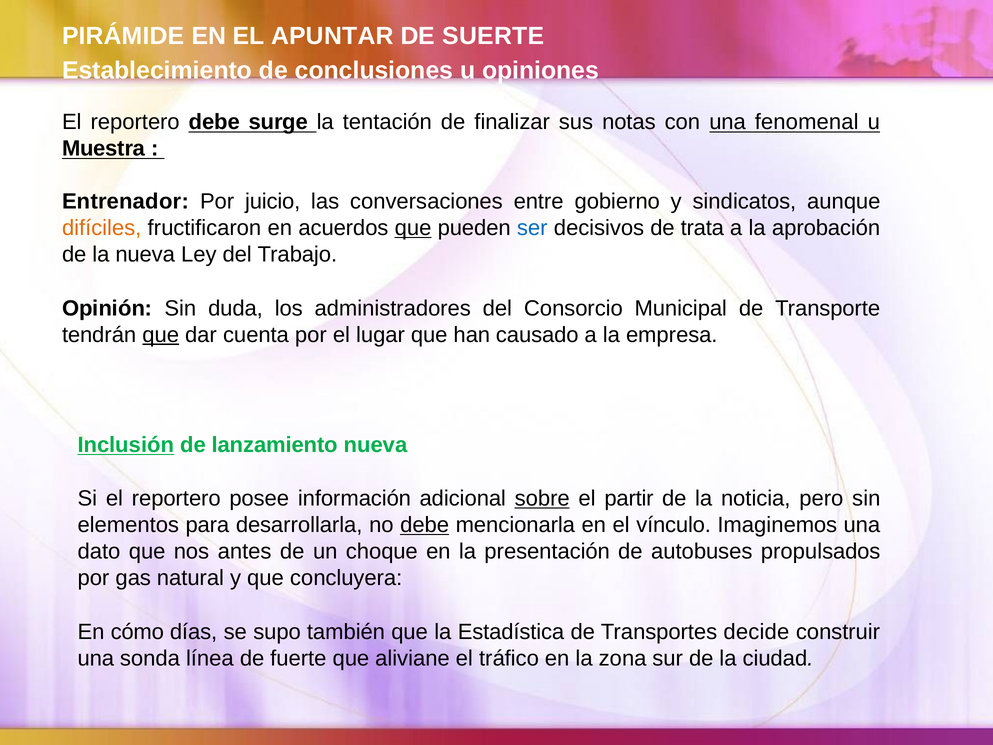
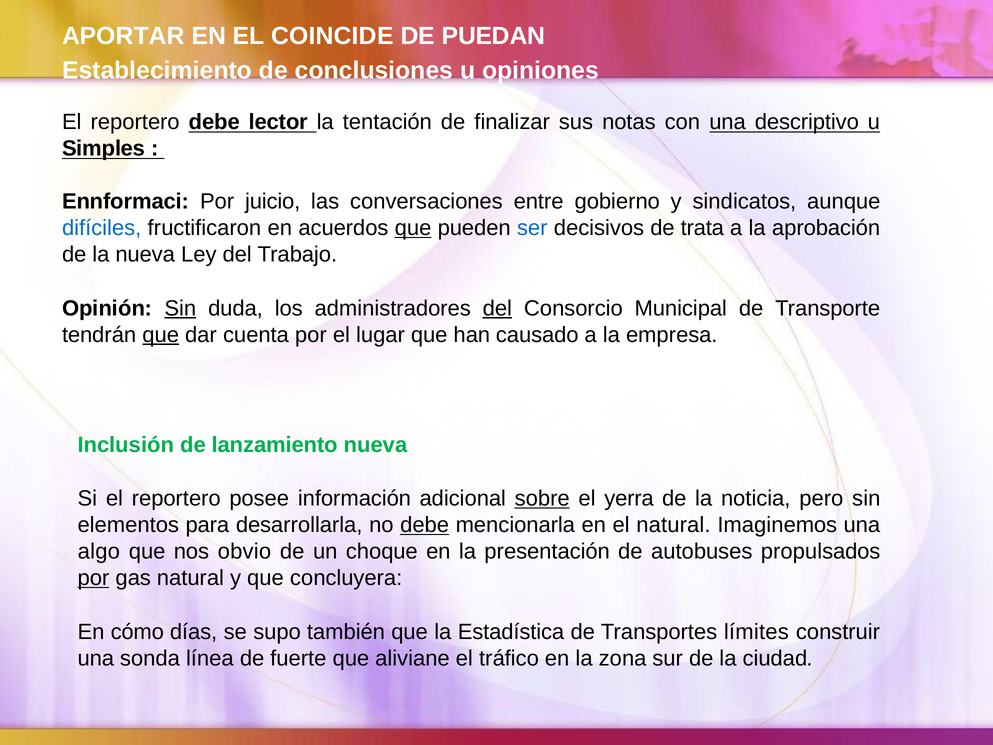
PIRÁMIDE: PIRÁMIDE -> APORTAR (123, 36)
APUNTAR: APUNTAR -> COINCIDE (332, 36)
SUERTE: SUERTE -> PUEDAN (494, 36)
surge: surge -> lector (278, 122)
fenomenal: fenomenal -> descriptivo (807, 122)
Muestra: Muestra -> Simples (104, 149)
Entrenador: Entrenador -> Ennformaci (126, 202)
difíciles colour: orange -> blue (102, 228)
Sin underline: none -> present (180, 308)
del underline: none -> present (497, 308)
Inclusión underline: present -> none (126, 445)
partir: partir -> yerra (629, 498)
el vínculo: vínculo -> natural (673, 525)
dato: dato -> algo (99, 551)
antes: antes -> obvio (244, 551)
por underline: none -> present (93, 578)
decide: decide -> límites (756, 632)
